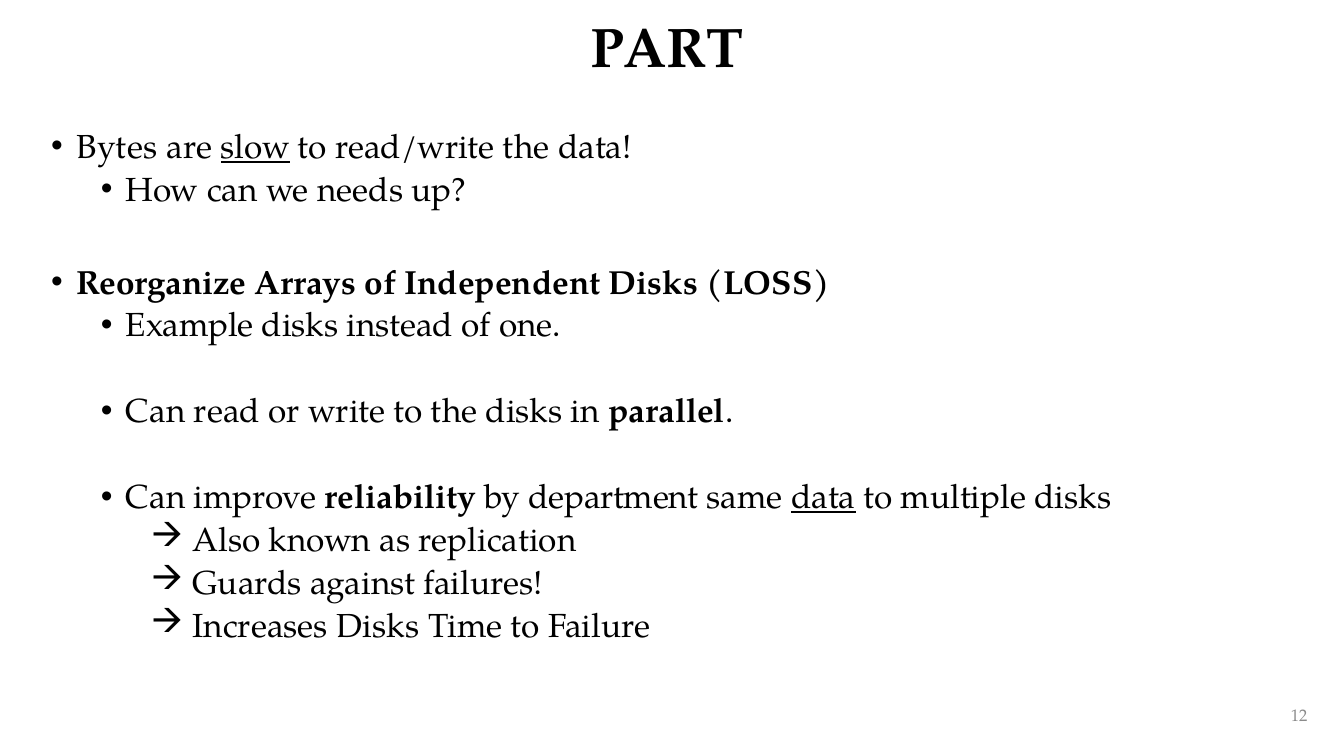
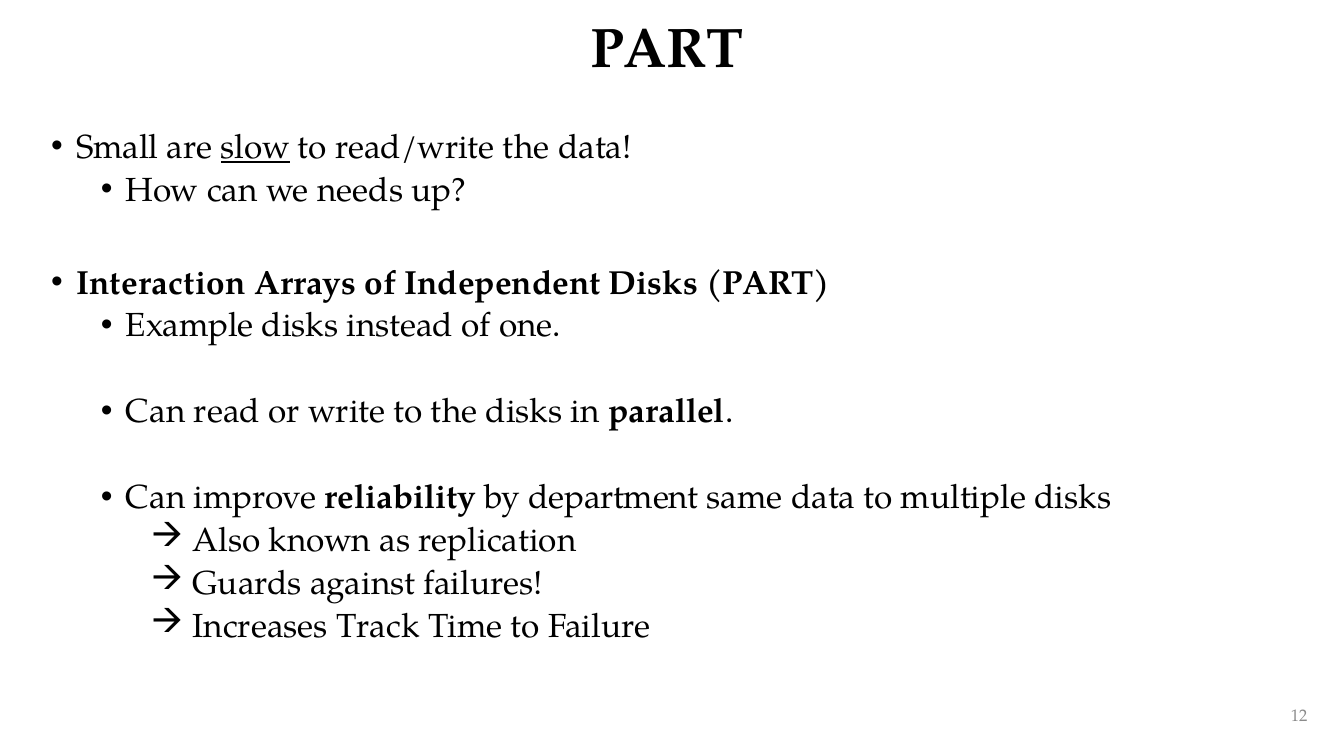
Bytes: Bytes -> Small (117, 147)
Reorganize: Reorganize -> Interaction (161, 283)
Disks LOSS: LOSS -> PART (768, 283)
data underline: present -> none (823, 497)
Increases Disks: Disks -> Track (378, 626)
